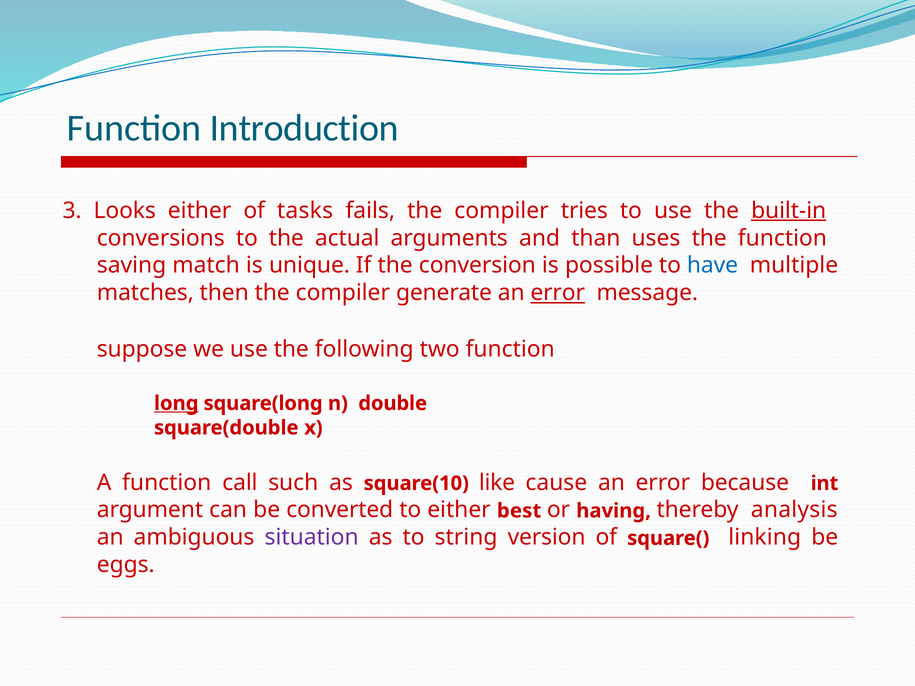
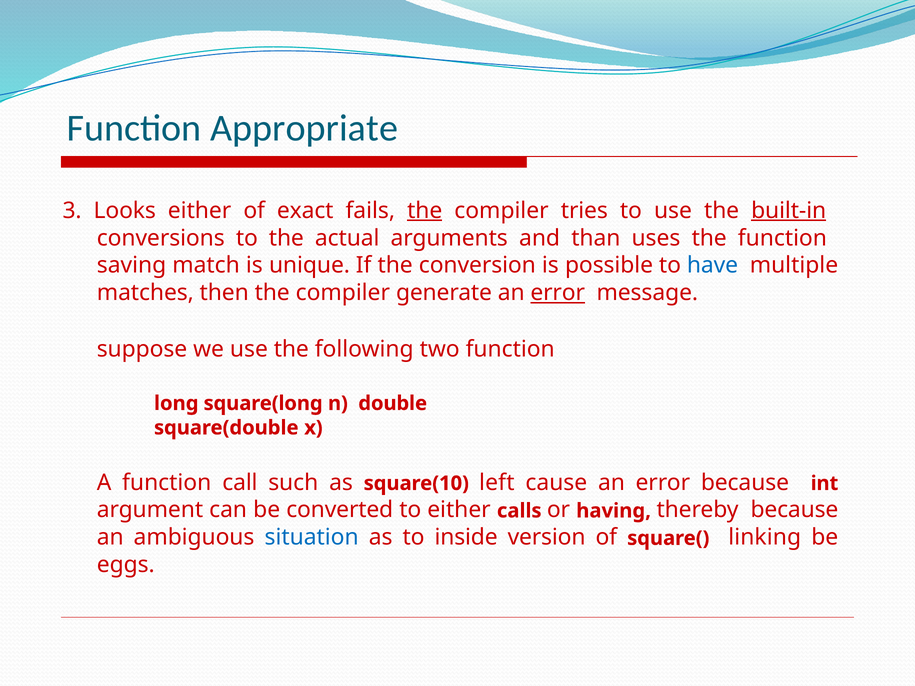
Introduction: Introduction -> Appropriate (304, 128)
tasks: tasks -> exact (305, 211)
the underline: none -> present (425, 211)
long underline: present -> none (176, 403)
like: like -> left (497, 483)
best: best -> calls (519, 511)
thereby analysis: analysis -> because (794, 510)
situation colour: purple -> blue (312, 538)
string: string -> inside (466, 538)
